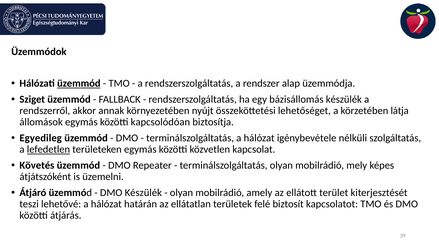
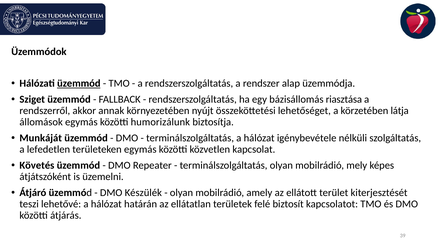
bázisállomás készülék: készülék -> riasztása (344, 99)
kapcsolódóan: kapcsolódóan -> humorizálunk (160, 122)
Egyedileg: Egyedileg -> Munkáját (41, 138)
lefedetlen underline: present -> none (48, 149)
